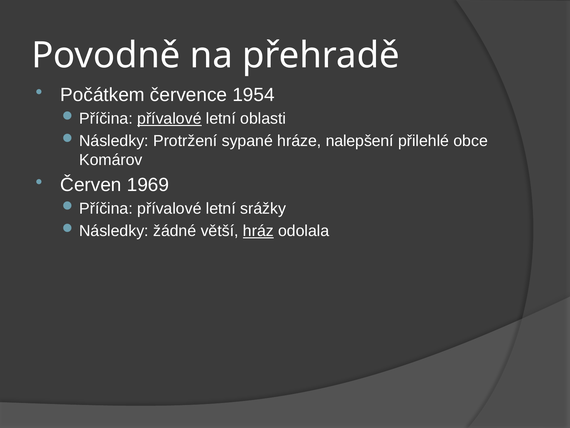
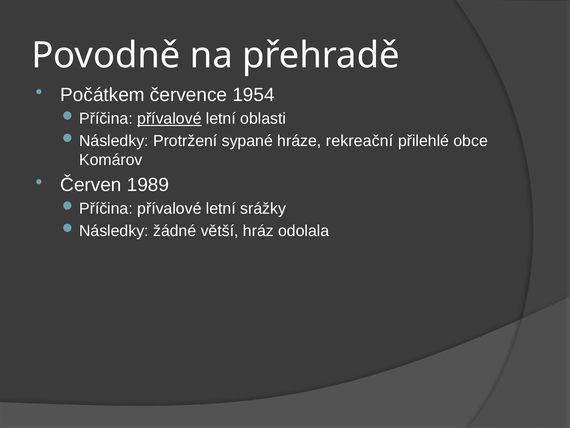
nalepšení: nalepšení -> rekreační (360, 141)
1969: 1969 -> 1989 (148, 185)
hráz underline: present -> none (258, 231)
